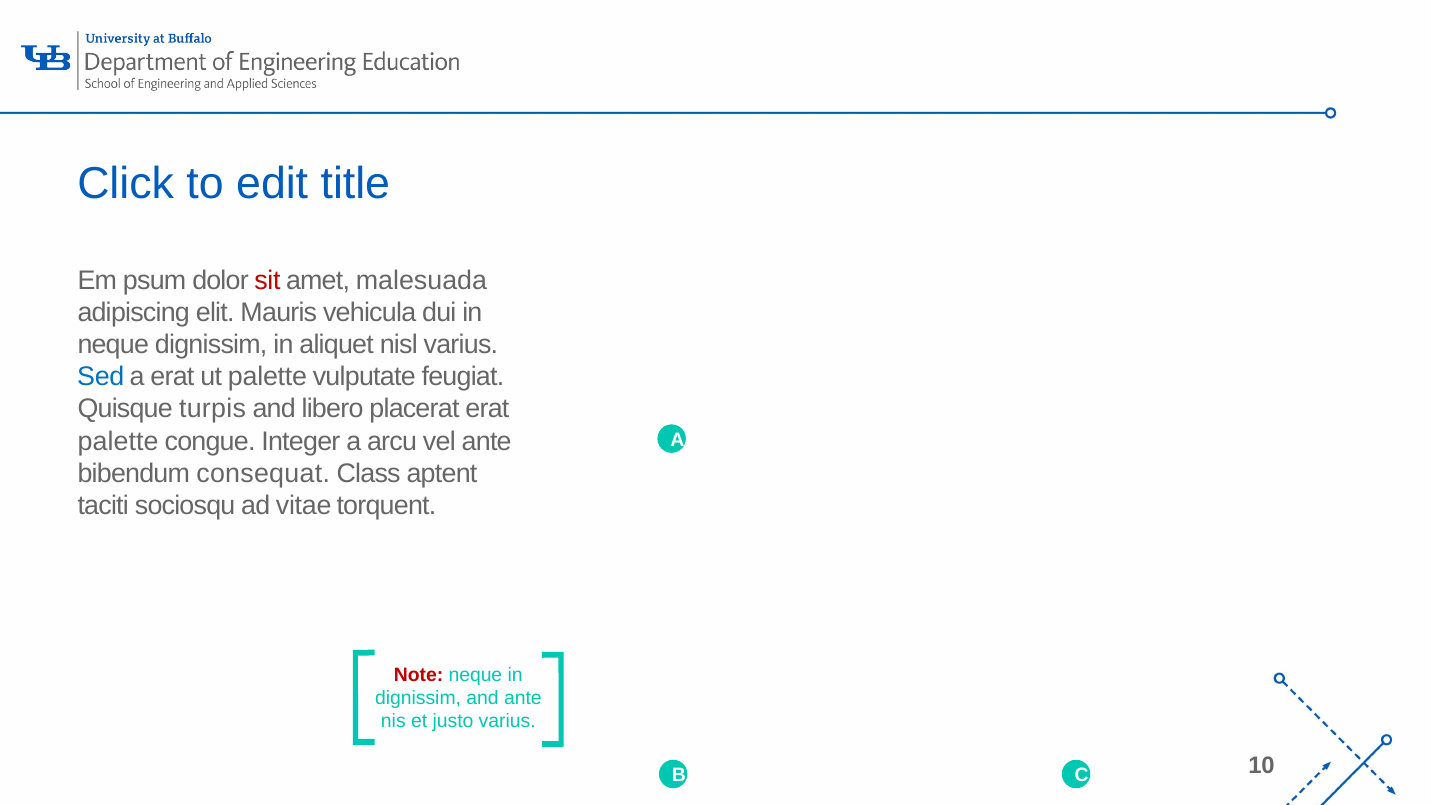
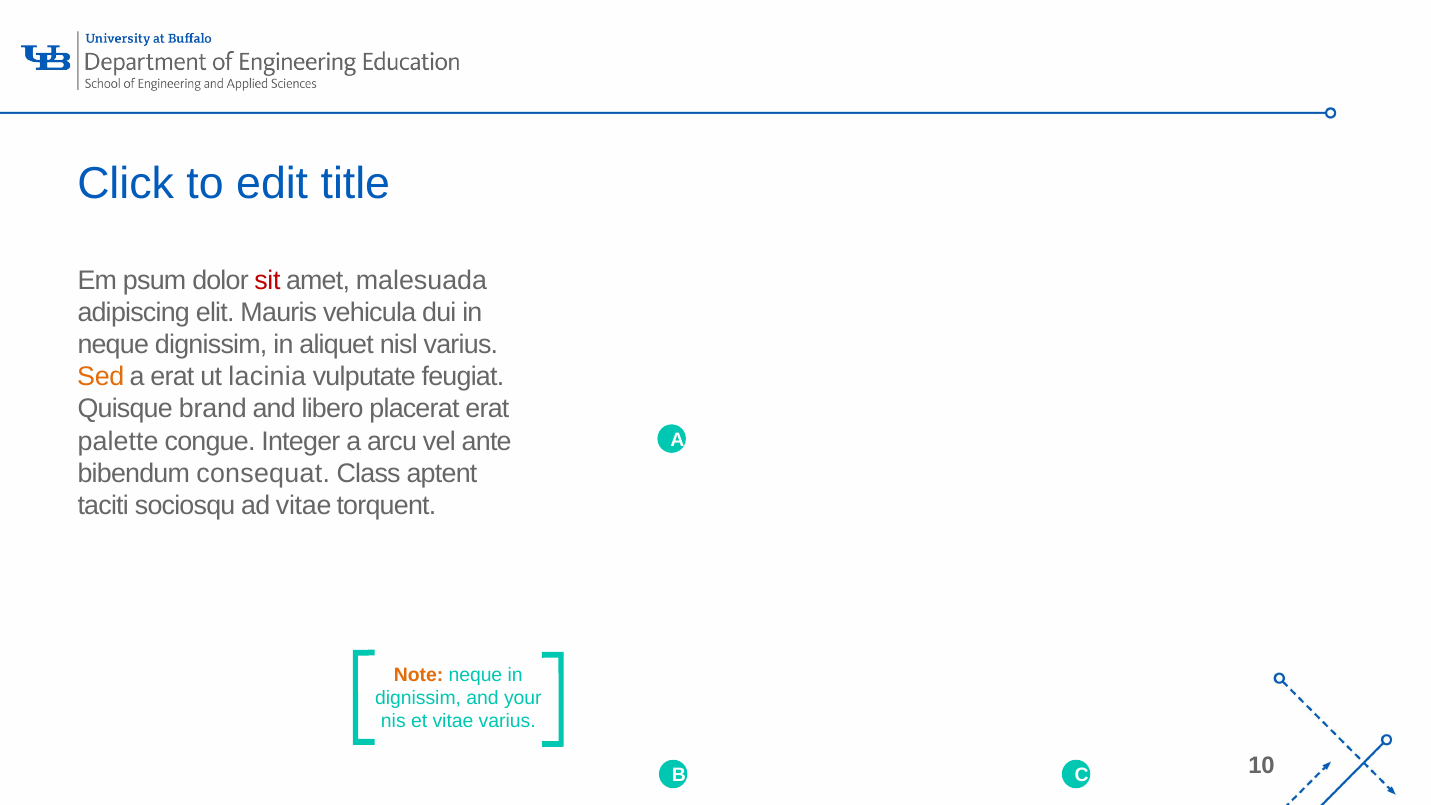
Sed colour: blue -> orange (101, 377)
ut palette: palette -> lacinia (267, 377)
turpis: turpis -> brand (213, 409)
Note colour: red -> orange (419, 675)
and ante: ante -> your (523, 698)
et justo: justo -> vitae (453, 721)
